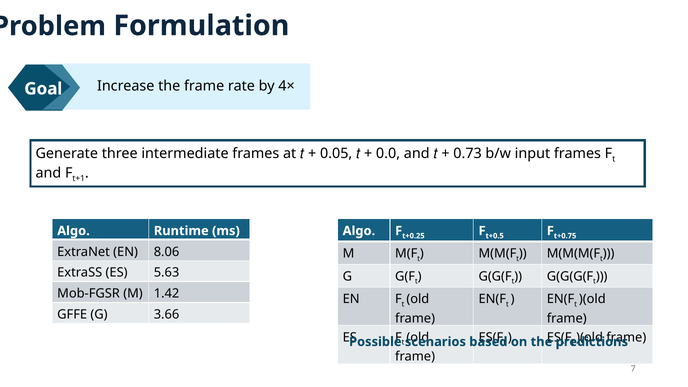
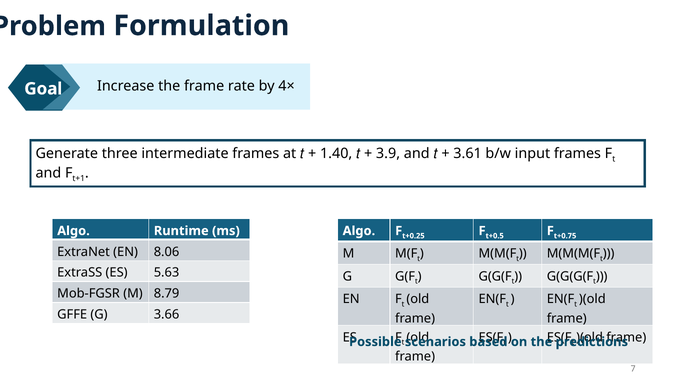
0.05: 0.05 -> 1.40 (336, 153)
0.0: 0.0 -> 3.9 (388, 153)
0.73: 0.73 -> 3.61 (468, 153)
1.42: 1.42 -> 8.79 (167, 294)
